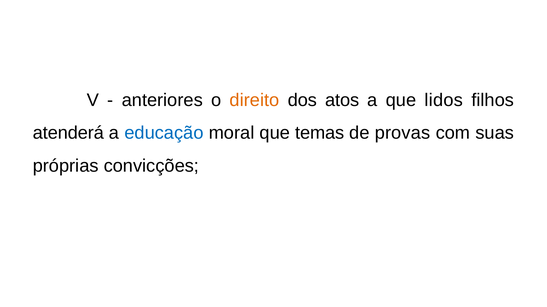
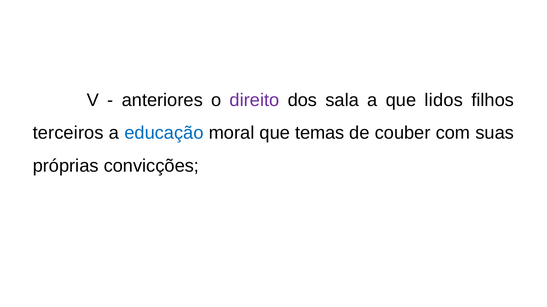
direito colour: orange -> purple (254, 100)
atos: atos -> sala (342, 100)
atenderá: atenderá -> terceiros (68, 133)
provas: provas -> couber (403, 133)
